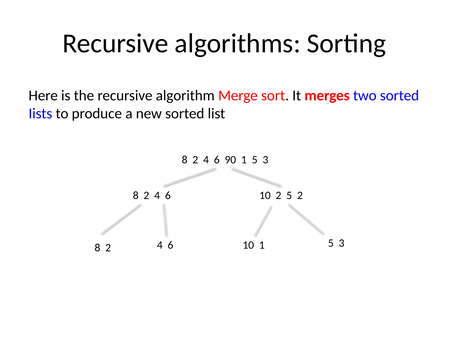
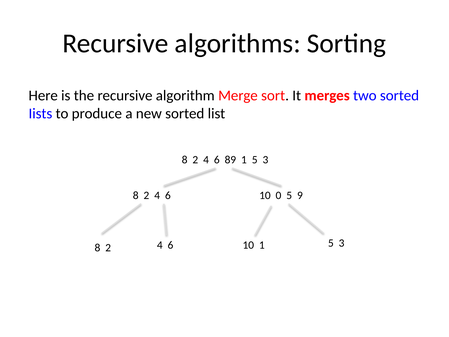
90: 90 -> 89 (230, 160)
10 2: 2 -> 0 (278, 195)
5 2: 2 -> 9 (300, 195)
